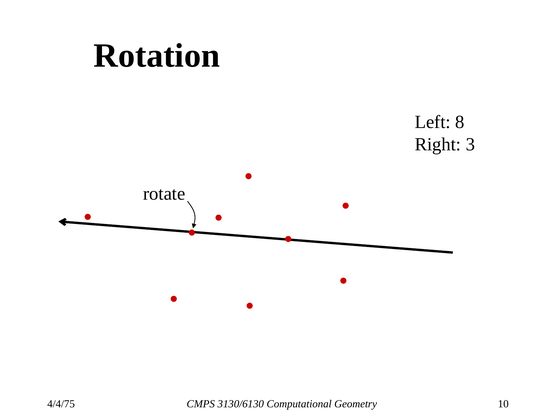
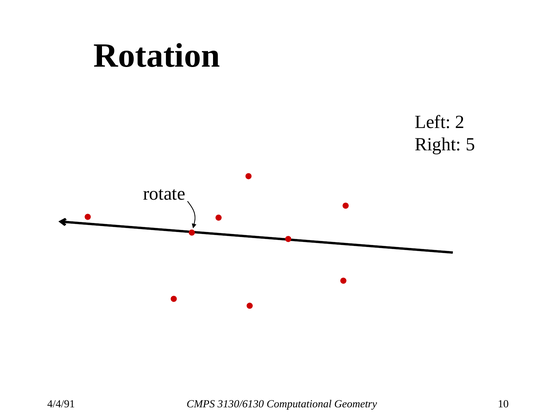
8: 8 -> 2 (460, 122)
3: 3 -> 5 (470, 144)
4/4/75: 4/4/75 -> 4/4/91 (61, 404)
